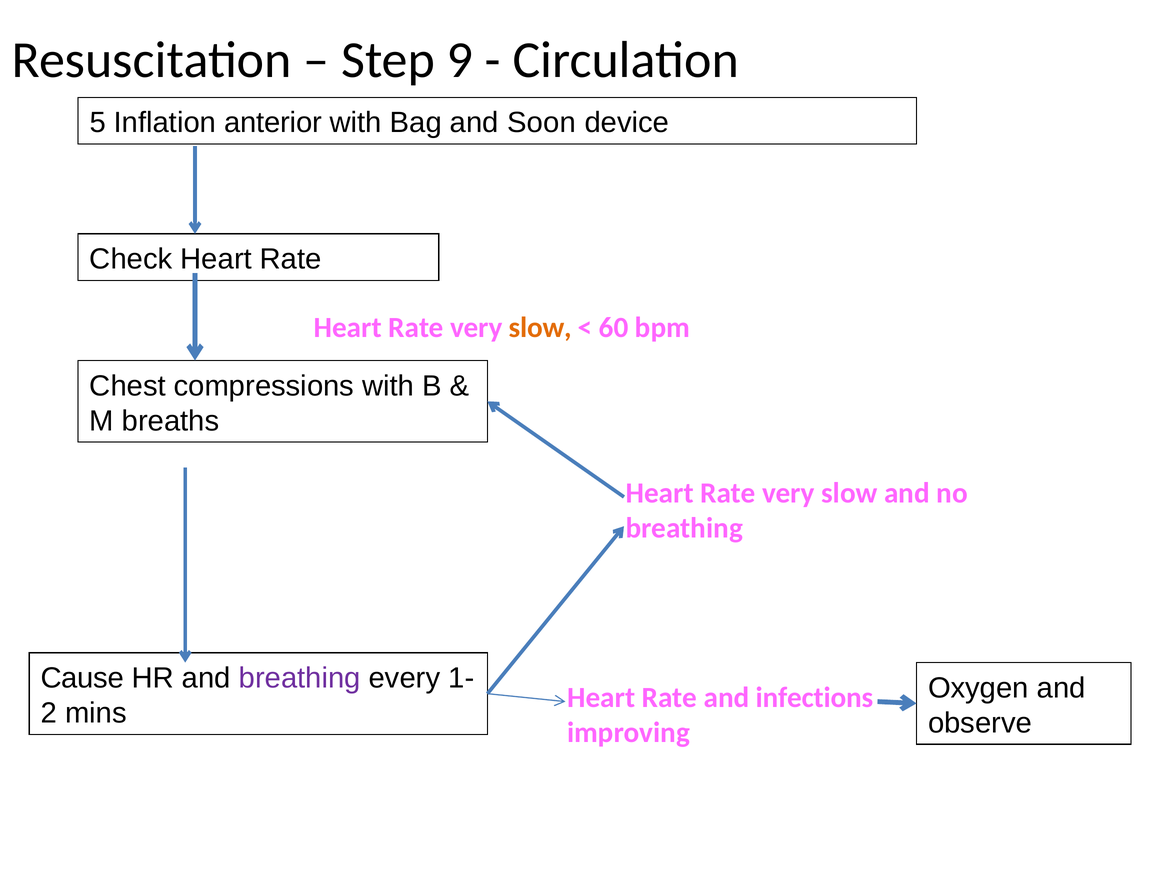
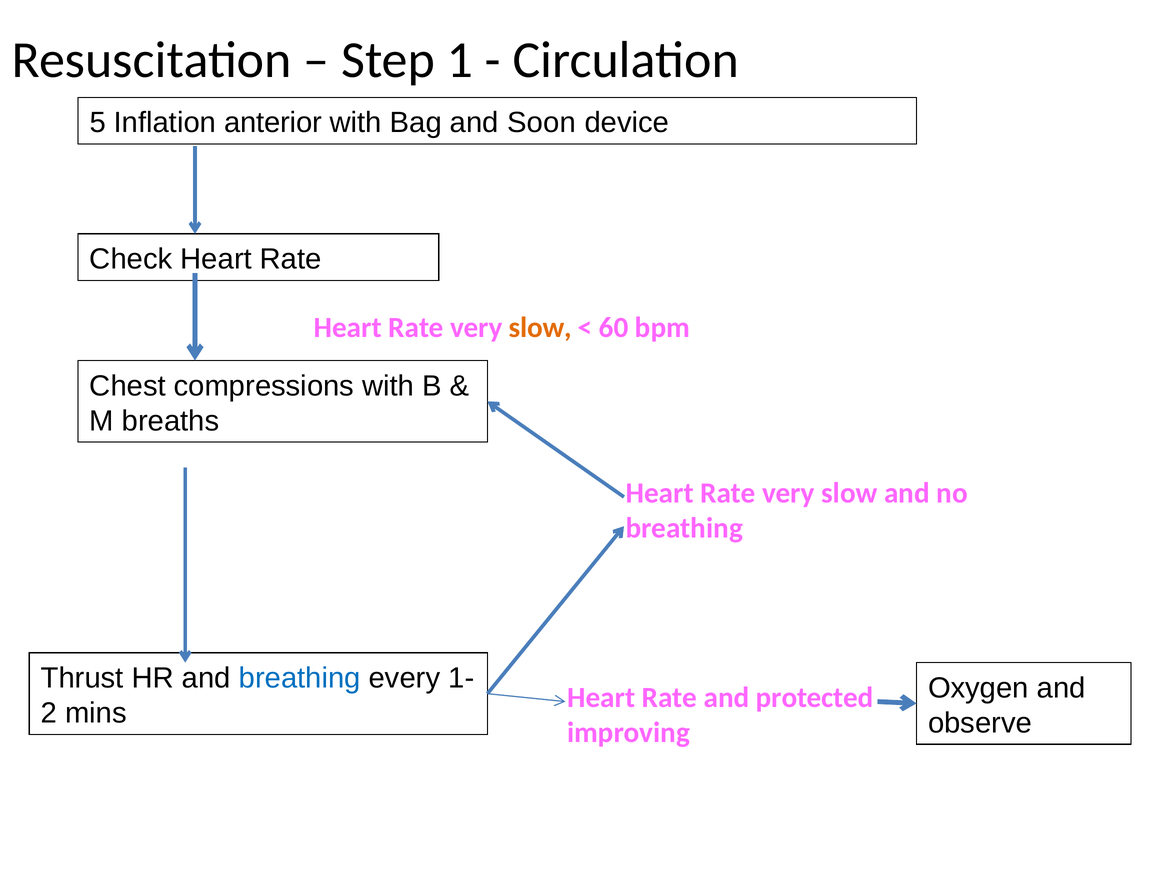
9: 9 -> 1 (460, 60)
Cause: Cause -> Thrust (82, 679)
breathing colour: purple -> blue (300, 679)
infections: infections -> protected (815, 698)
